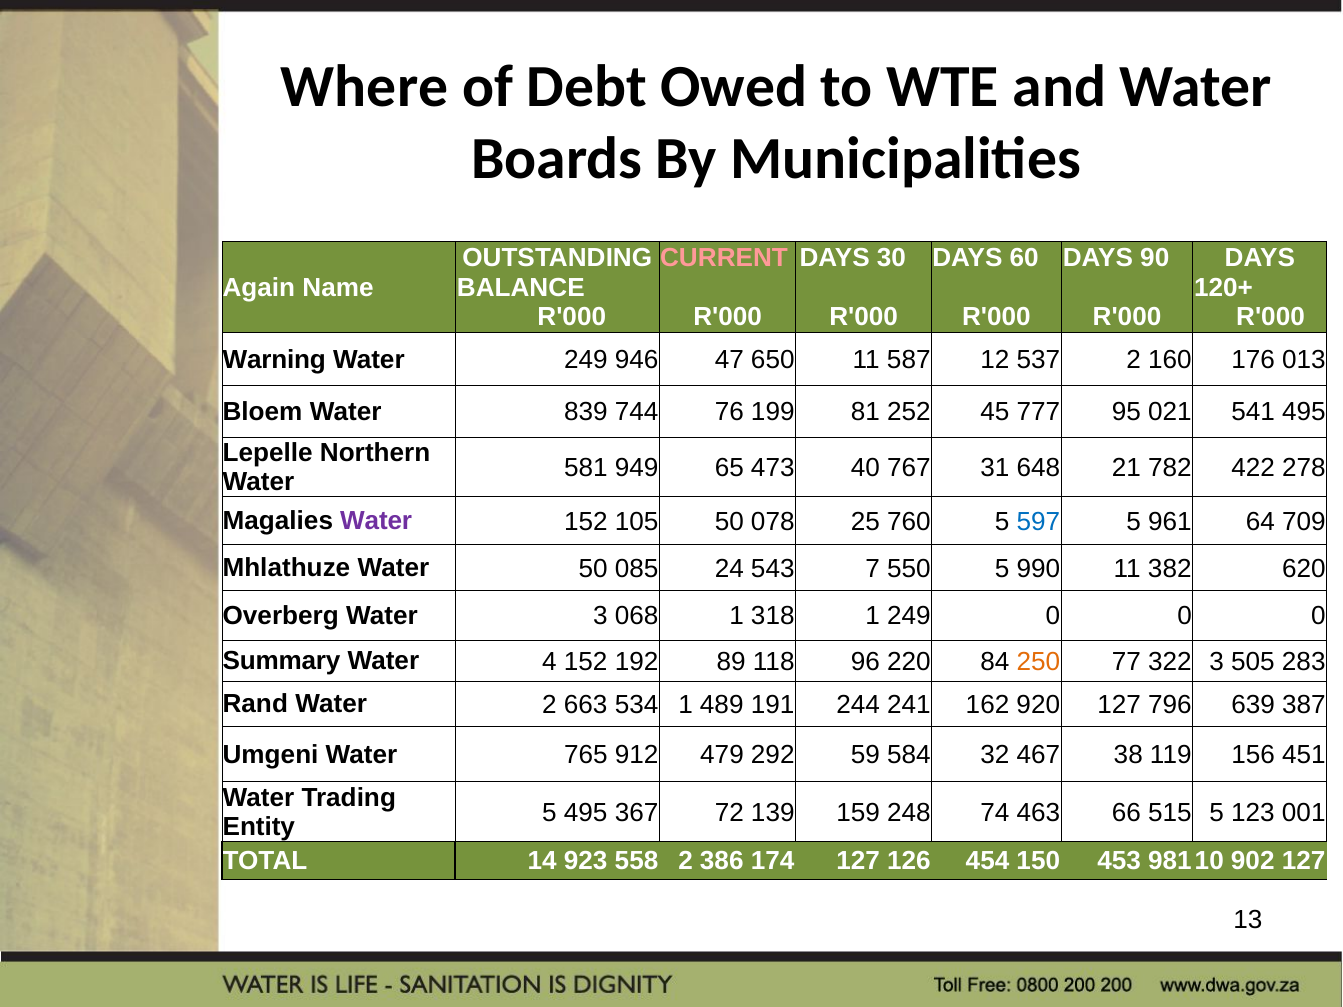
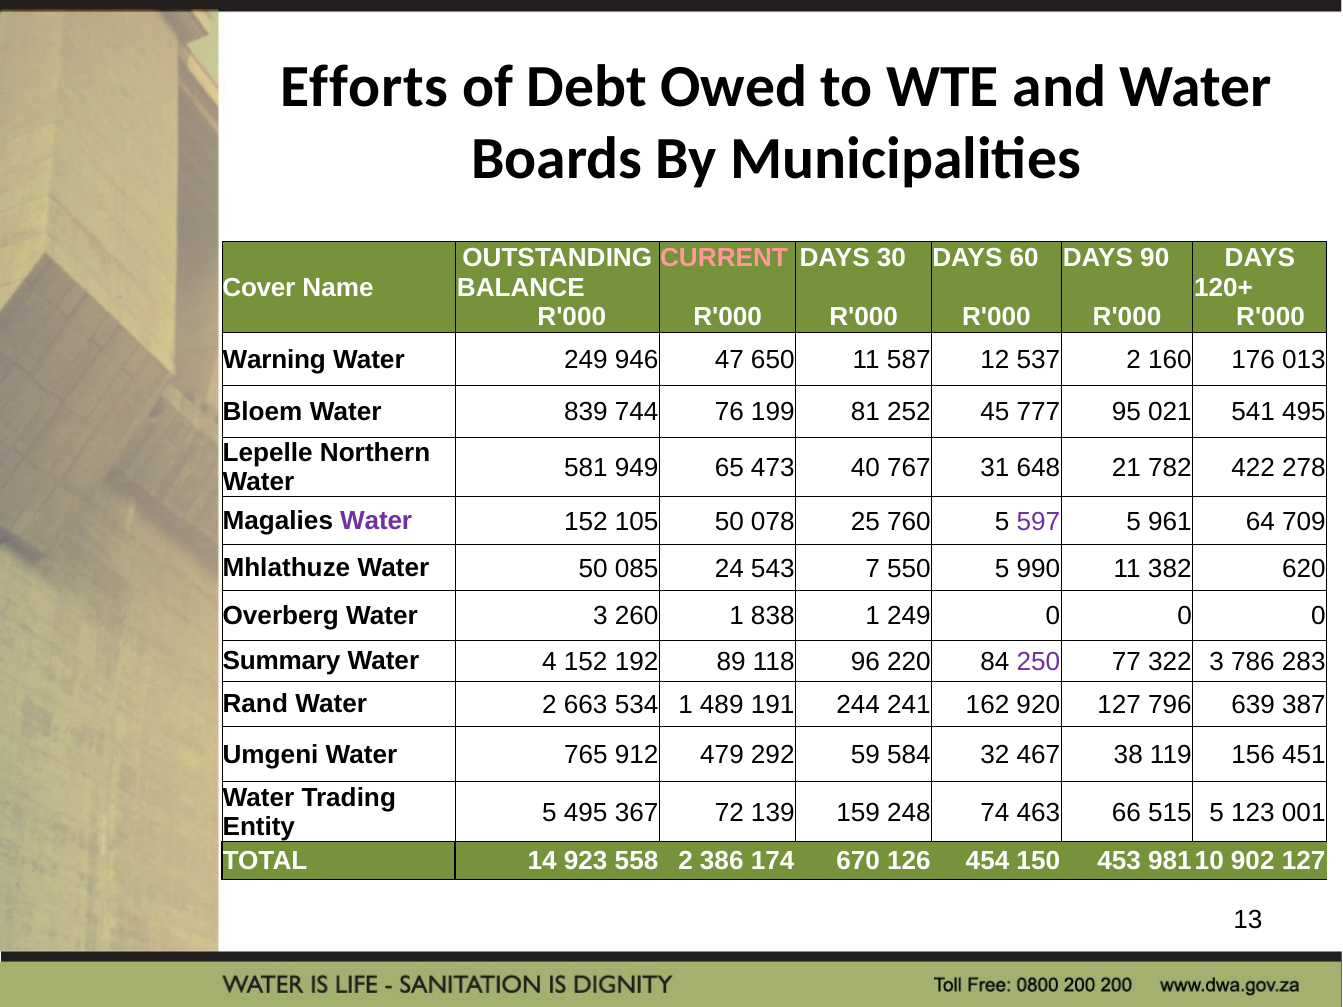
Where: Where -> Efforts (364, 87)
Again: Again -> Cover (259, 288)
597 colour: blue -> purple (1038, 522)
068: 068 -> 260 (637, 617)
318: 318 -> 838 (773, 617)
250 colour: orange -> purple (1038, 662)
505: 505 -> 786 (1253, 662)
174 127: 127 -> 670 (858, 861)
